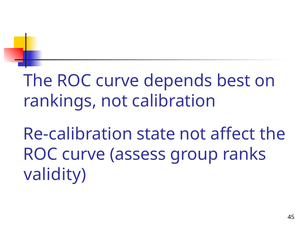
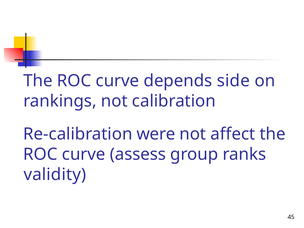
best: best -> side (233, 81)
state: state -> were (156, 134)
